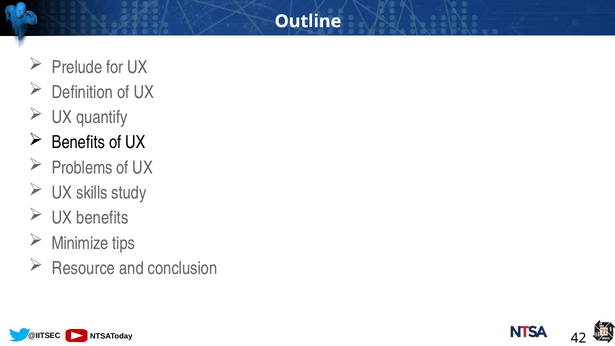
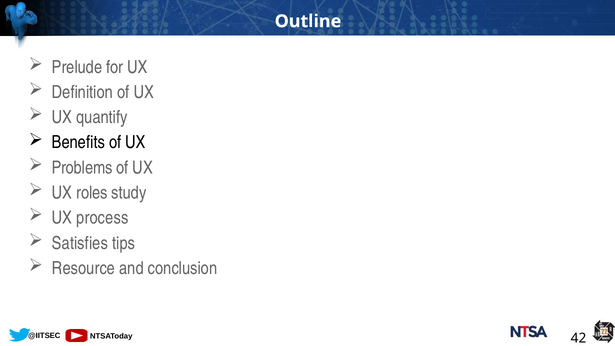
skills: skills -> roles (92, 193)
UX benefits: benefits -> process (102, 218)
Minimize: Minimize -> Satisfies (80, 243)
